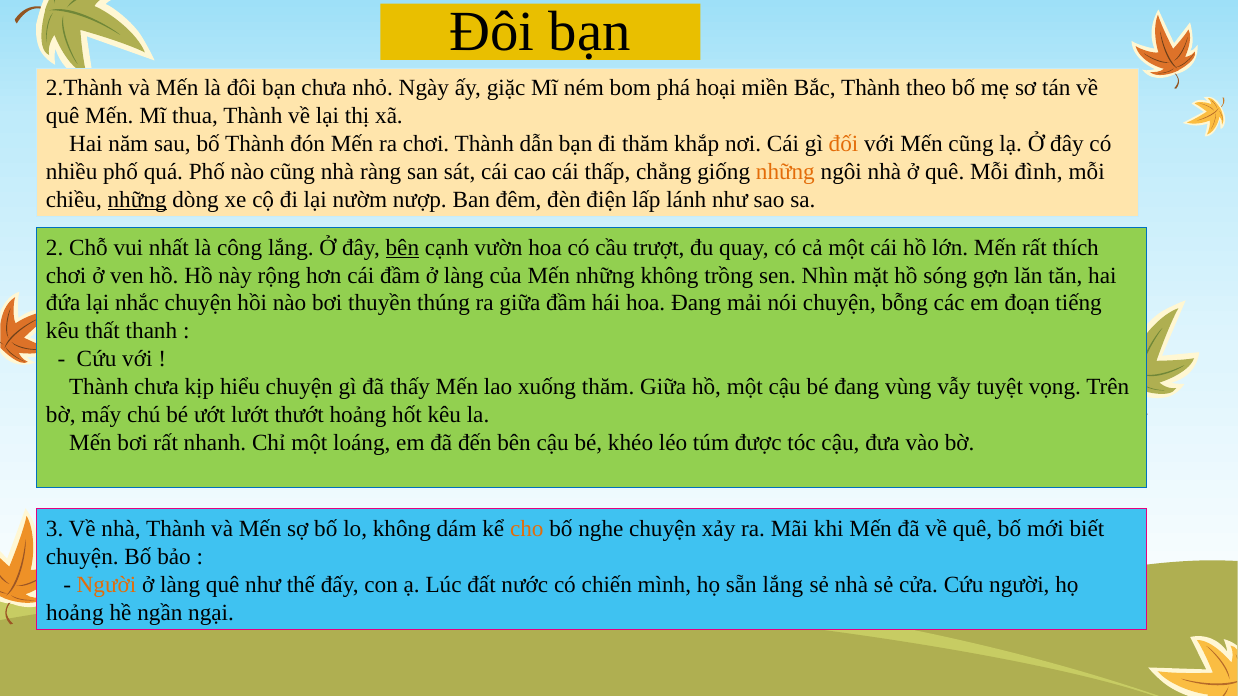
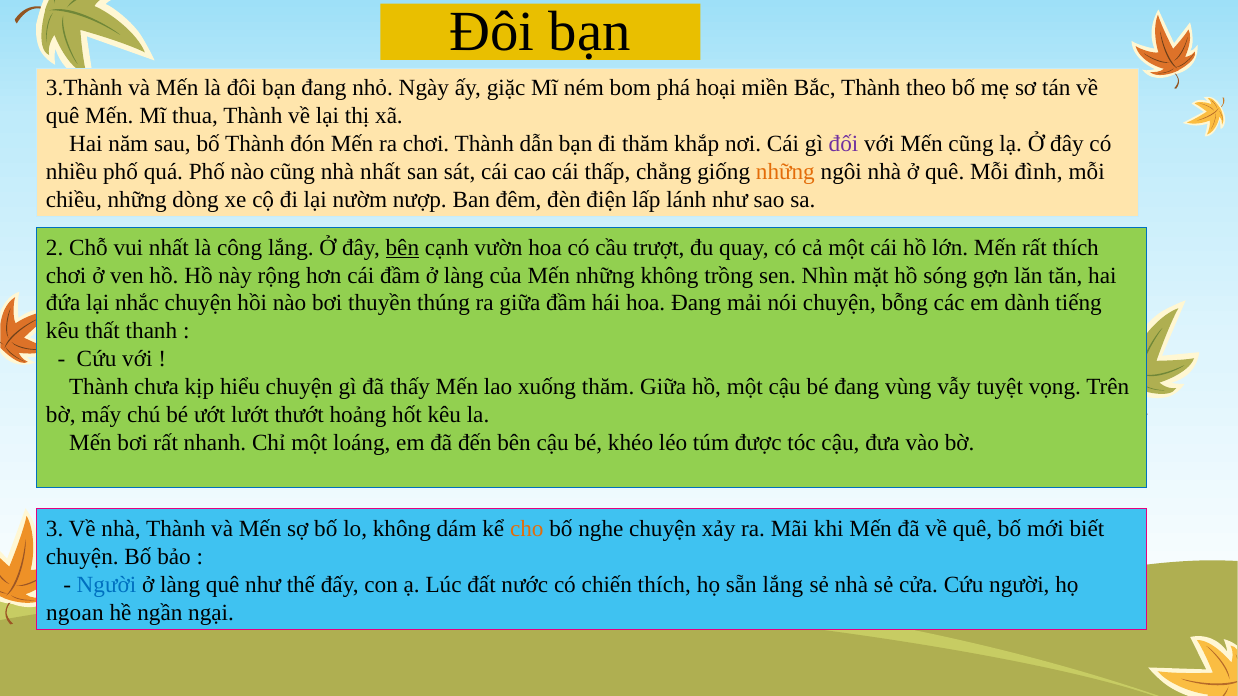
2.Thành: 2.Thành -> 3.Thành (84, 88)
bạn chưa: chưa -> đang (324, 88)
đối colour: orange -> purple (844, 144)
nhà ràng: ràng -> nhất (381, 172)
những underline: present -> none (137, 200)
đoạn: đoạn -> dành (1027, 303)
Người colour: orange -> blue (107, 585)
chiến mình: mình -> thích (664, 585)
hoảng: hoảng -> ngoan (75, 613)
